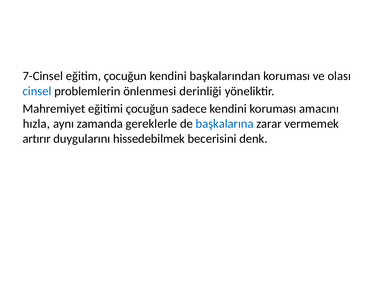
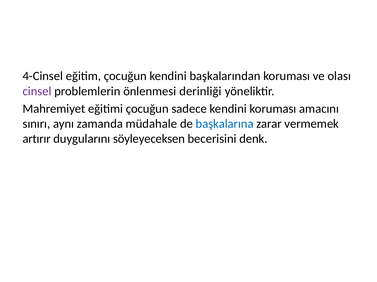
7-Cinsel: 7-Cinsel -> 4-Cinsel (43, 76)
cinsel colour: blue -> purple (37, 91)
hızla: hızla -> sınırı (36, 124)
gereklerle: gereklerle -> müdahale (151, 124)
hissedebilmek: hissedebilmek -> söyleyeceksen (149, 139)
